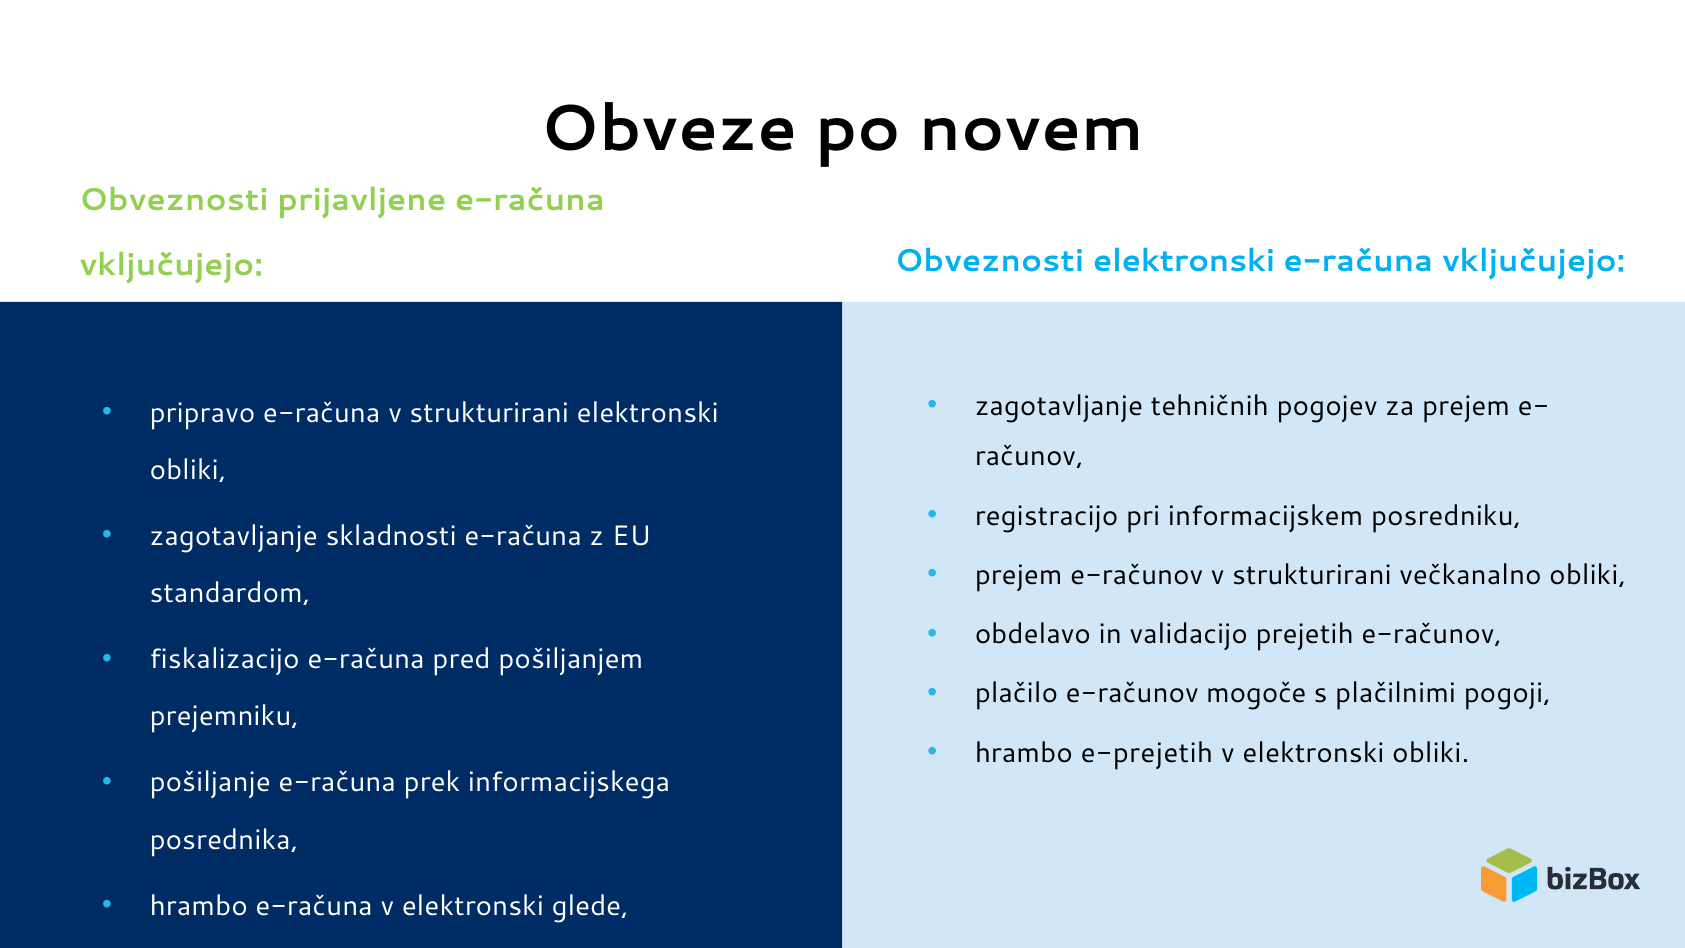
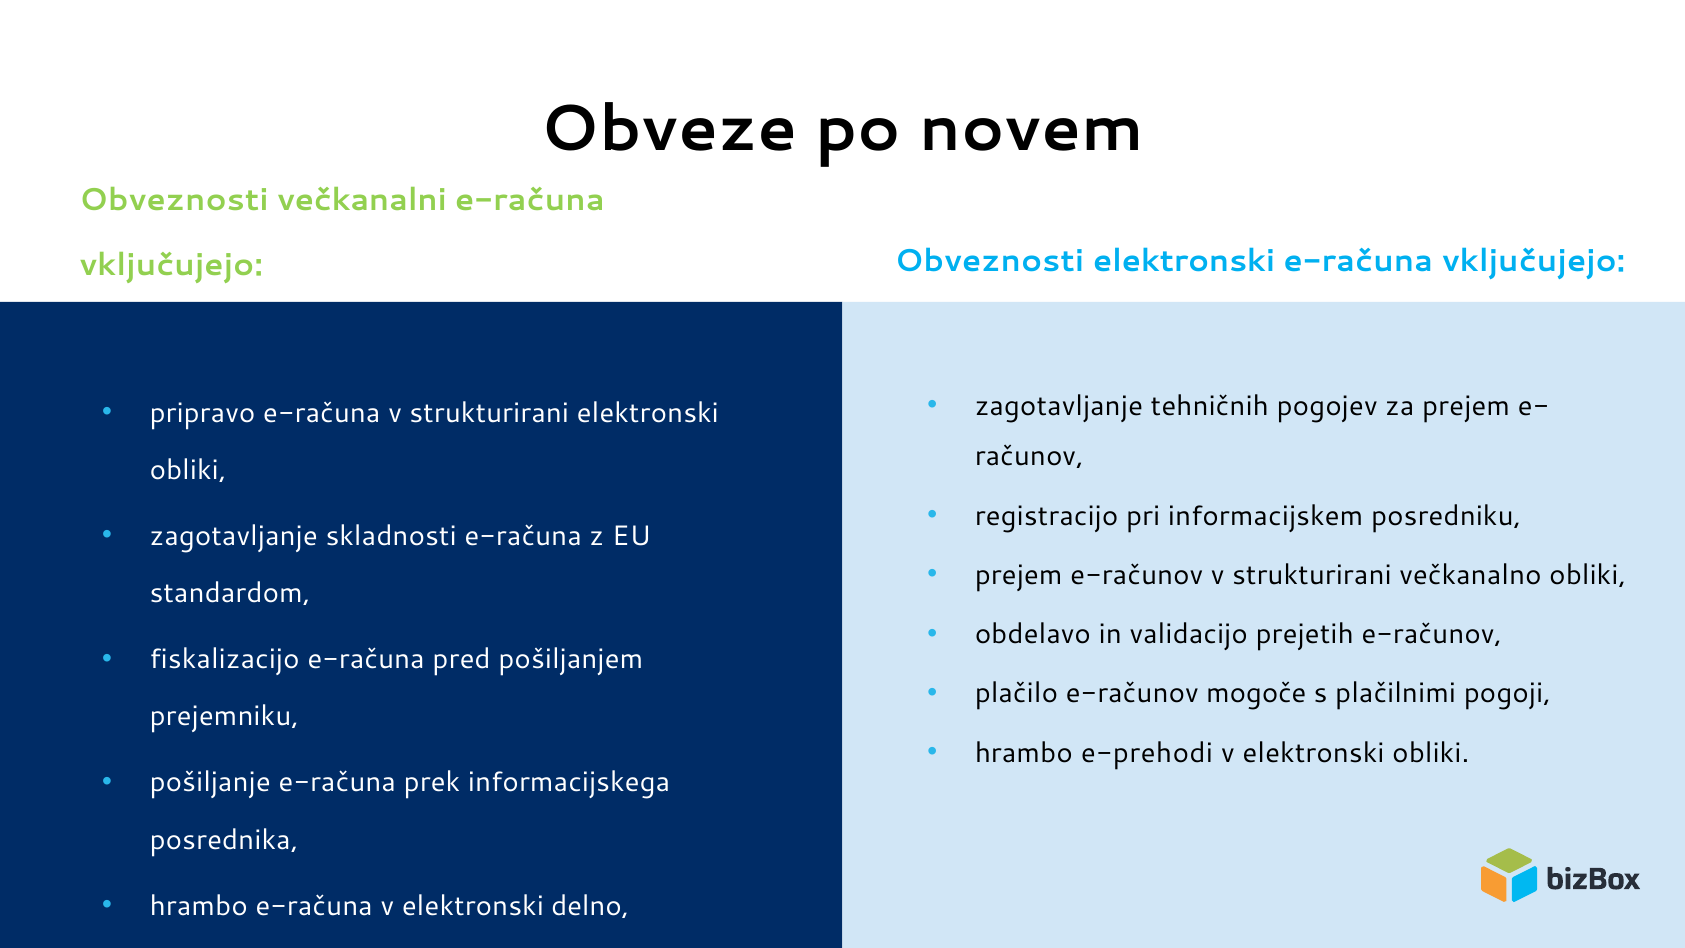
prijavljene: prijavljene -> večkanalni (362, 200)
e-prejetih: e-prejetih -> e-prehodi (1147, 753)
glede: glede -> delno (590, 906)
